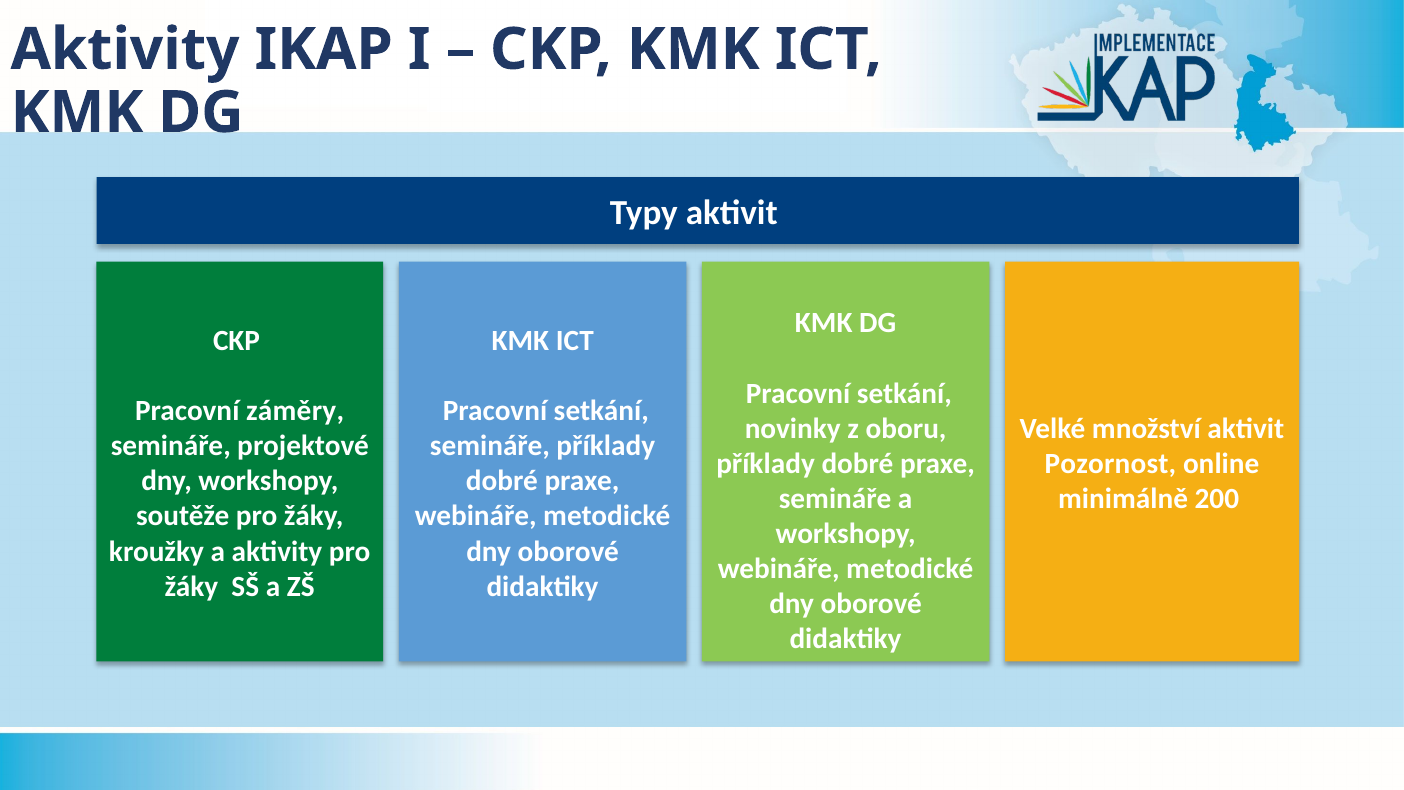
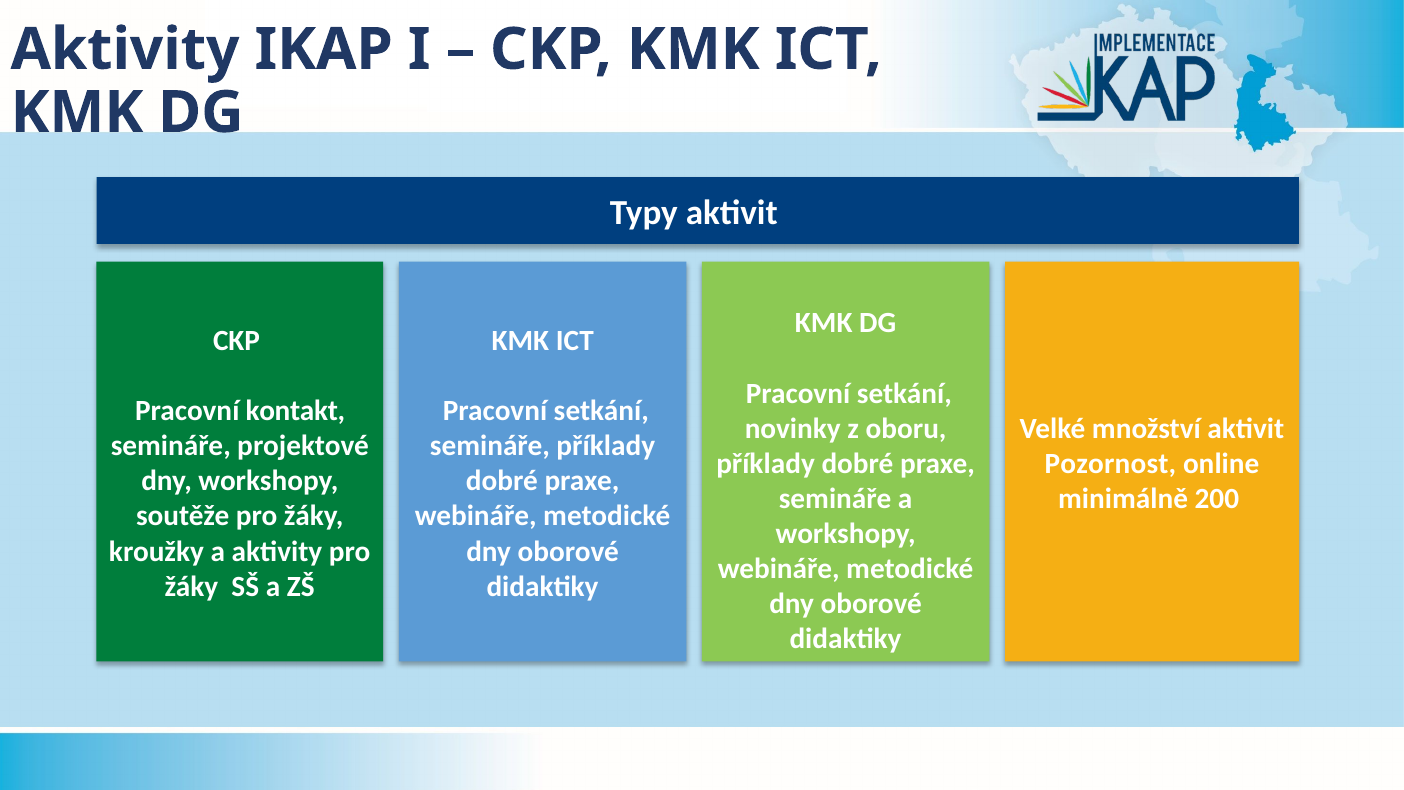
záměry: záměry -> kontakt (295, 411)
